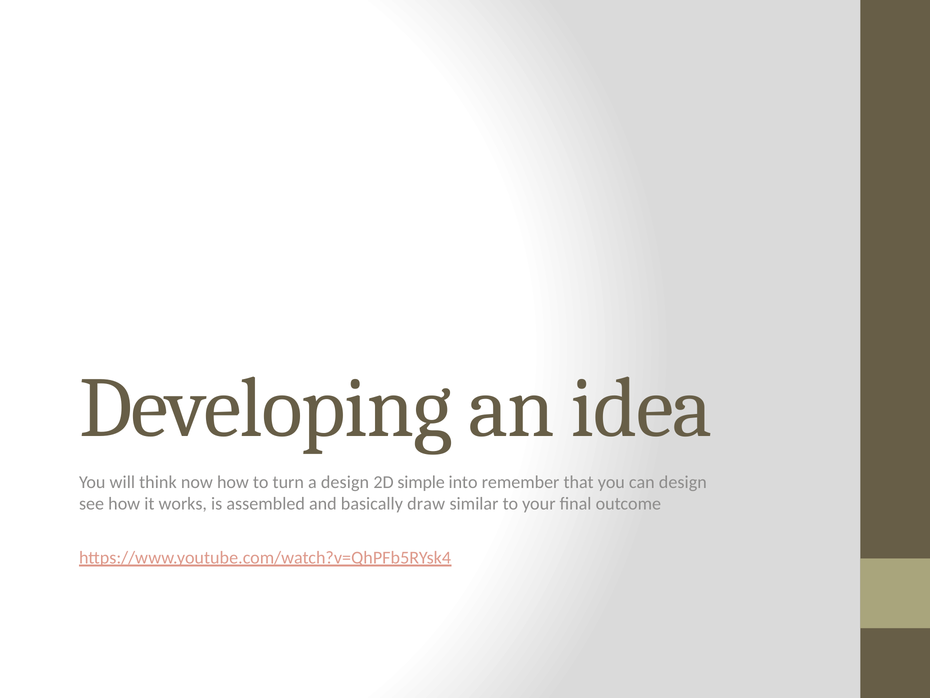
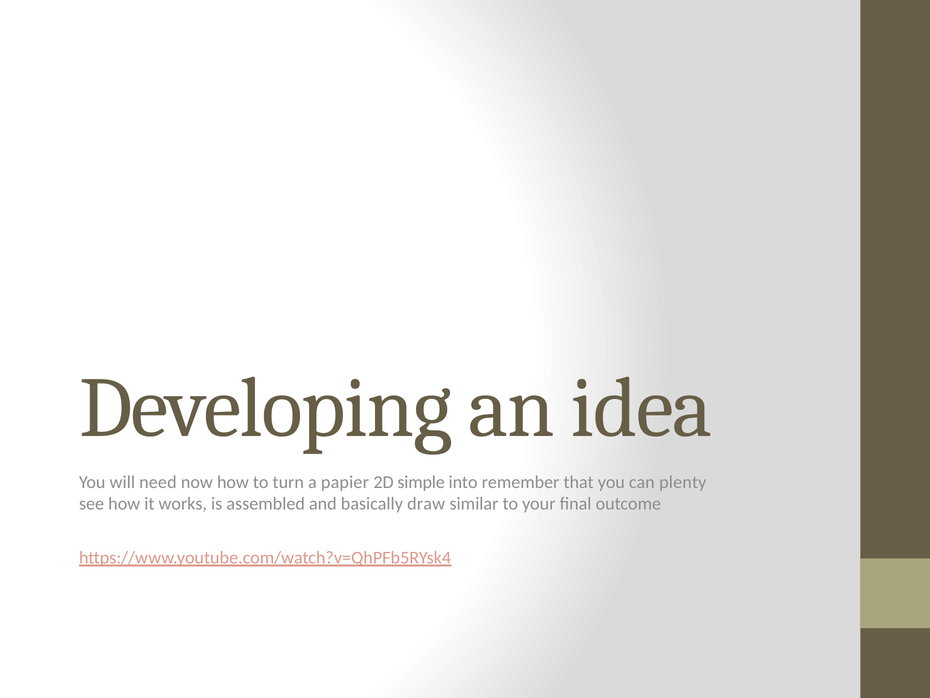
think: think -> need (158, 482)
a design: design -> papier (345, 482)
can design: design -> plenty (683, 482)
